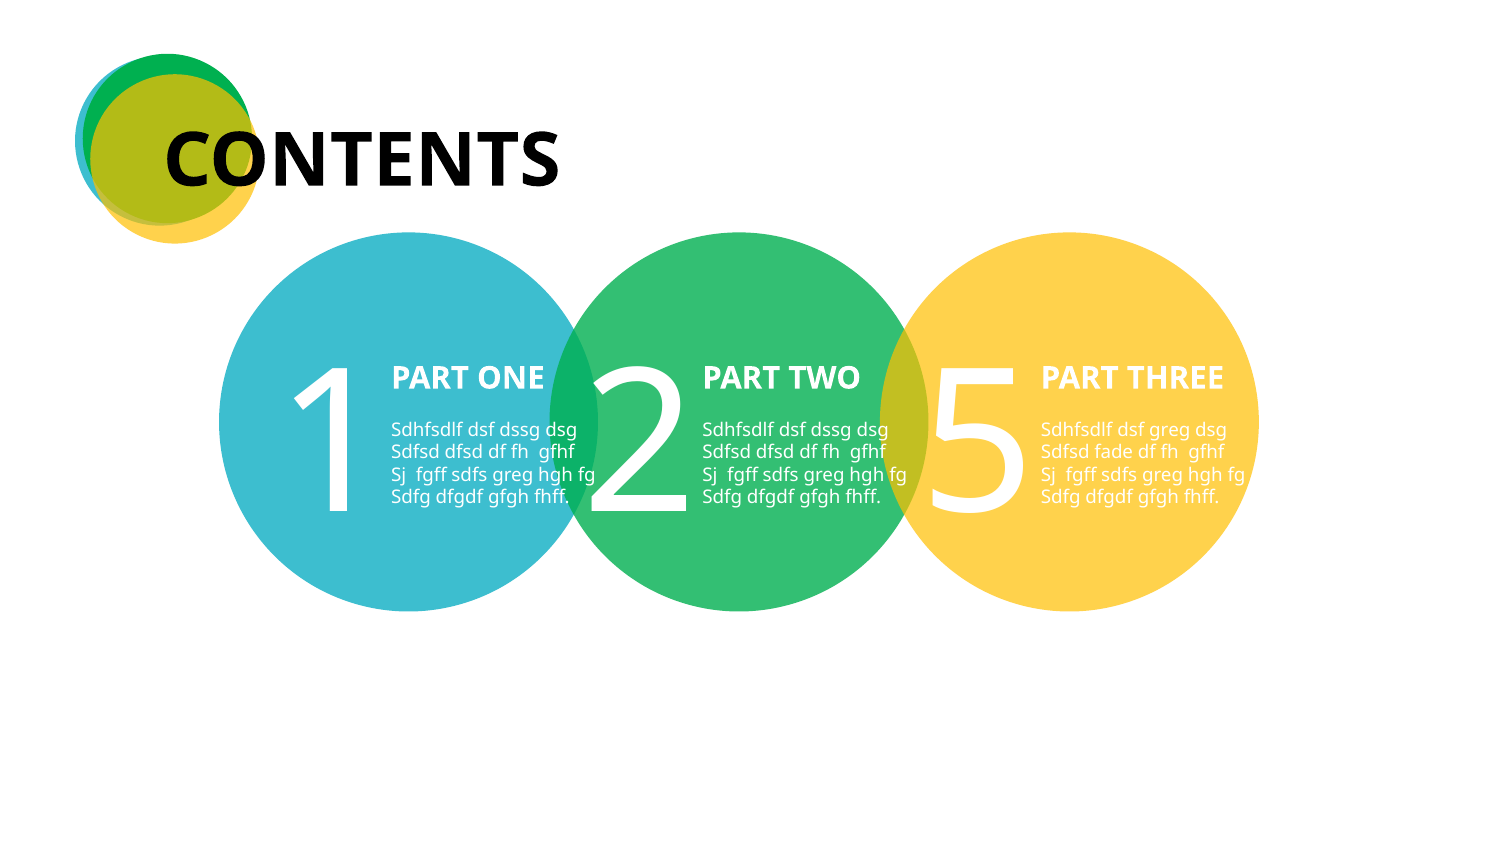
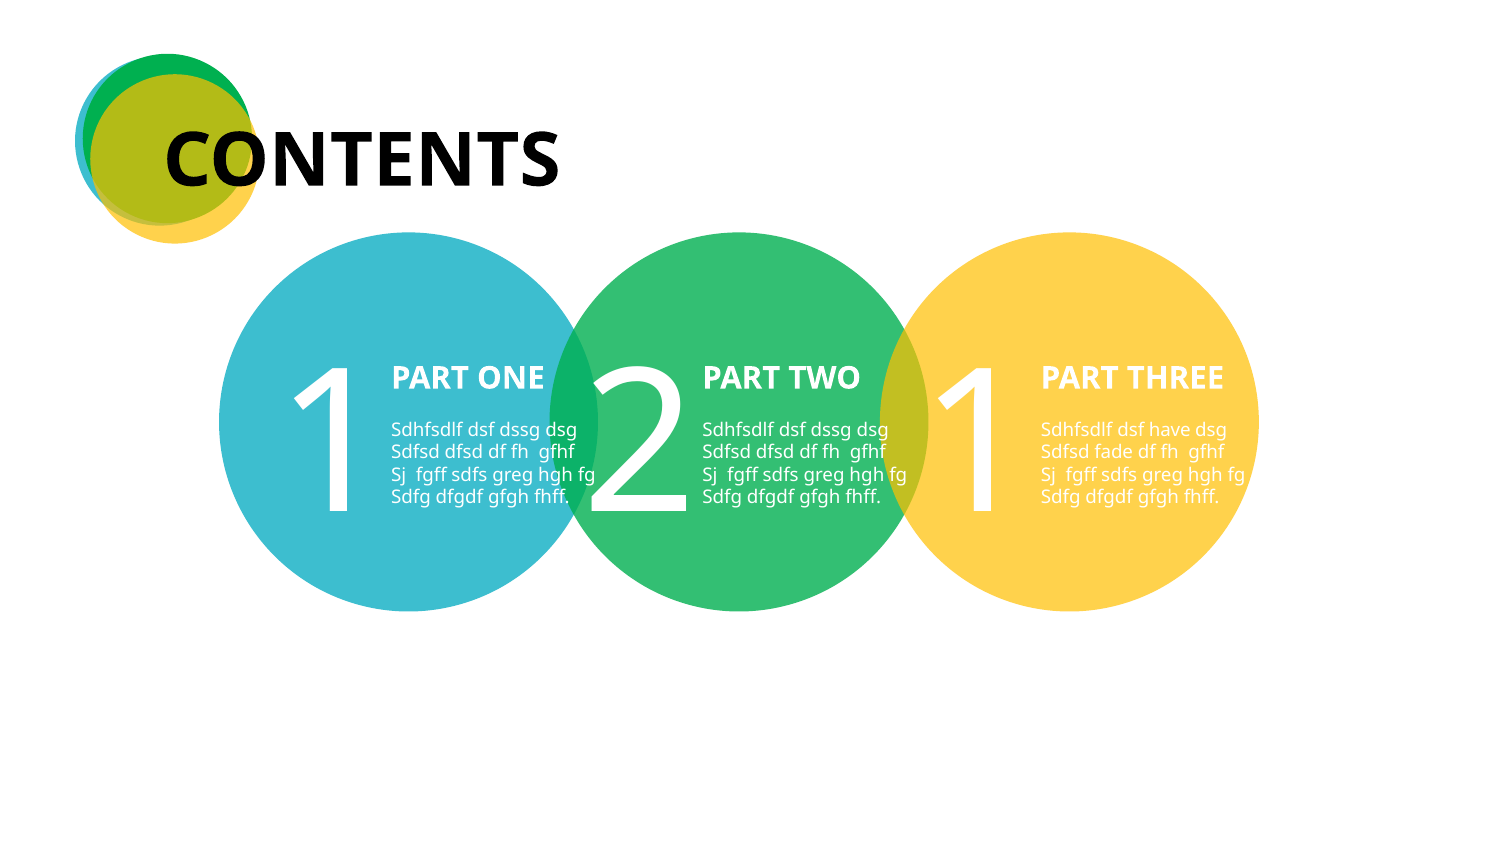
5: 5 -> 1 (978, 446)
dsf greg: greg -> have (1170, 430)
